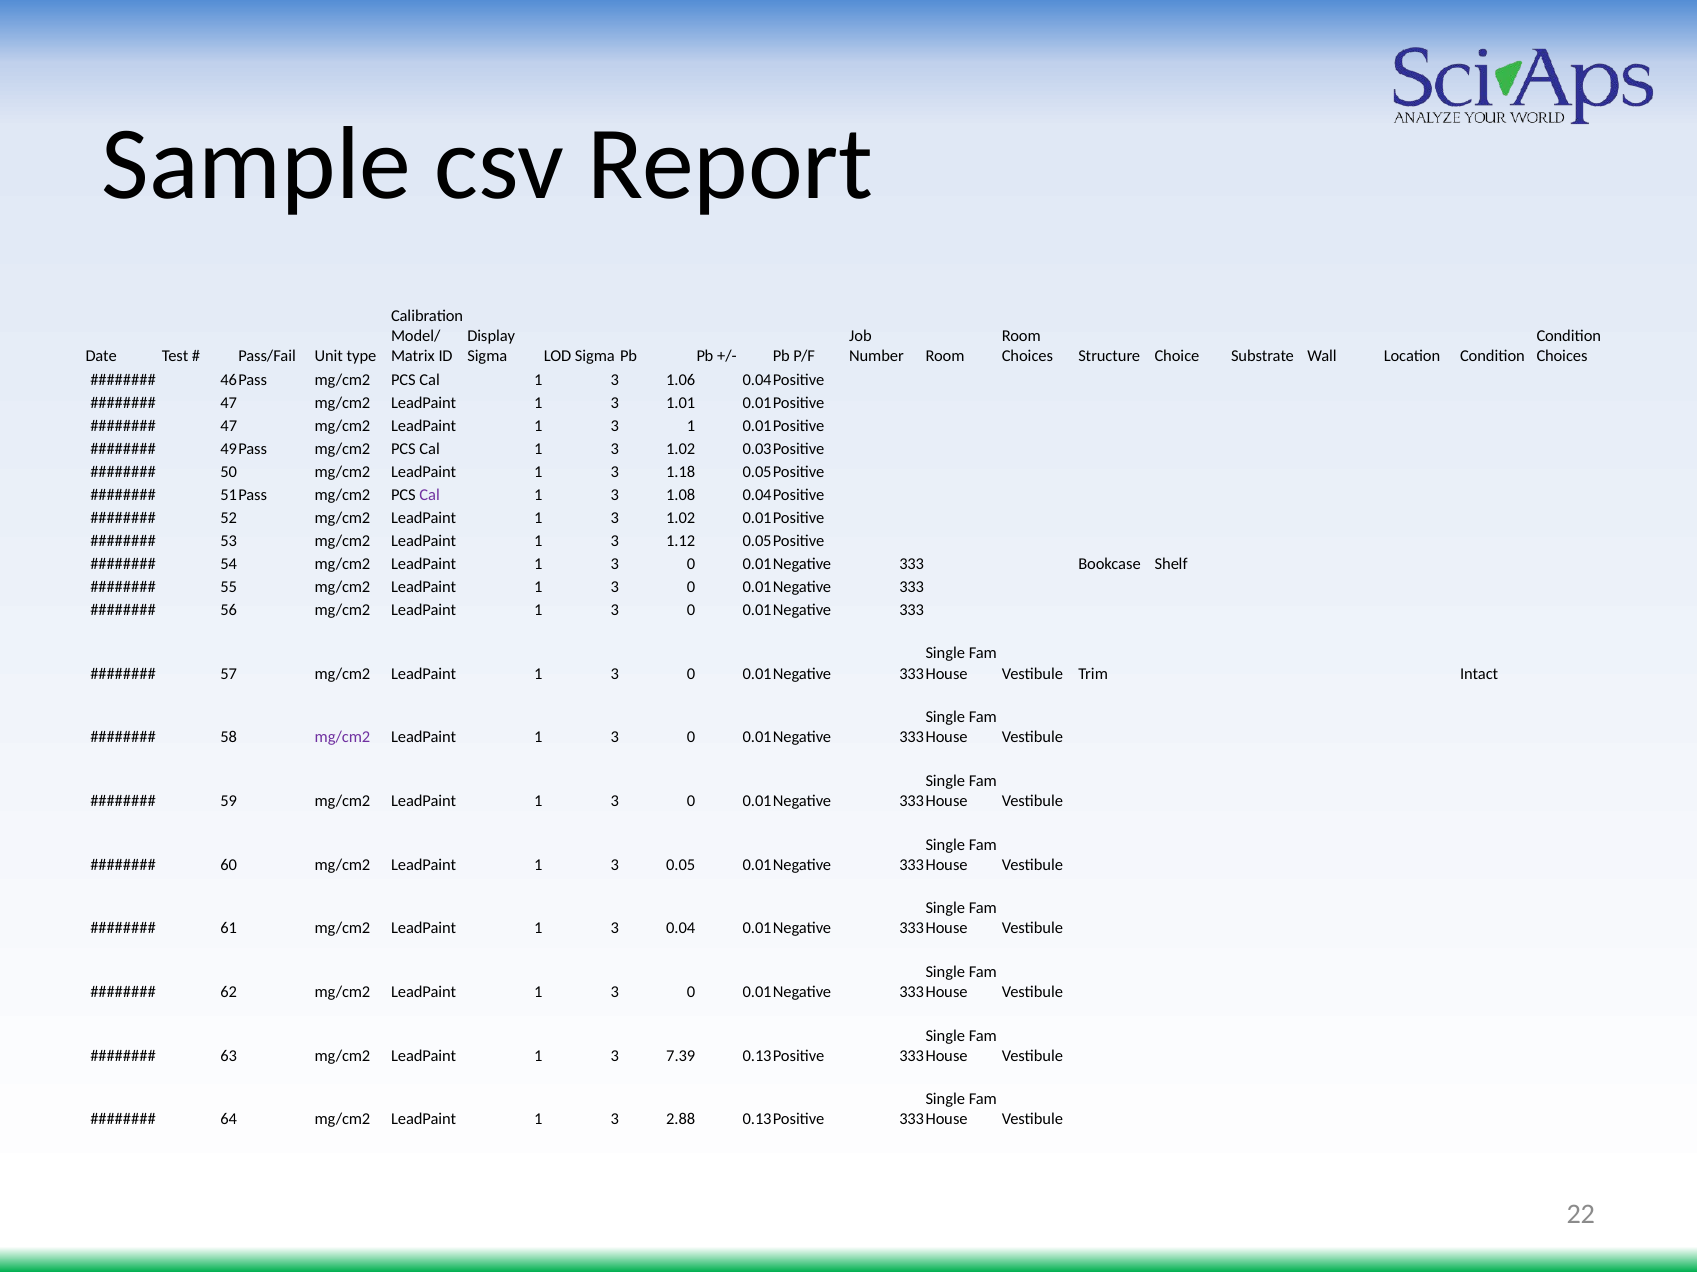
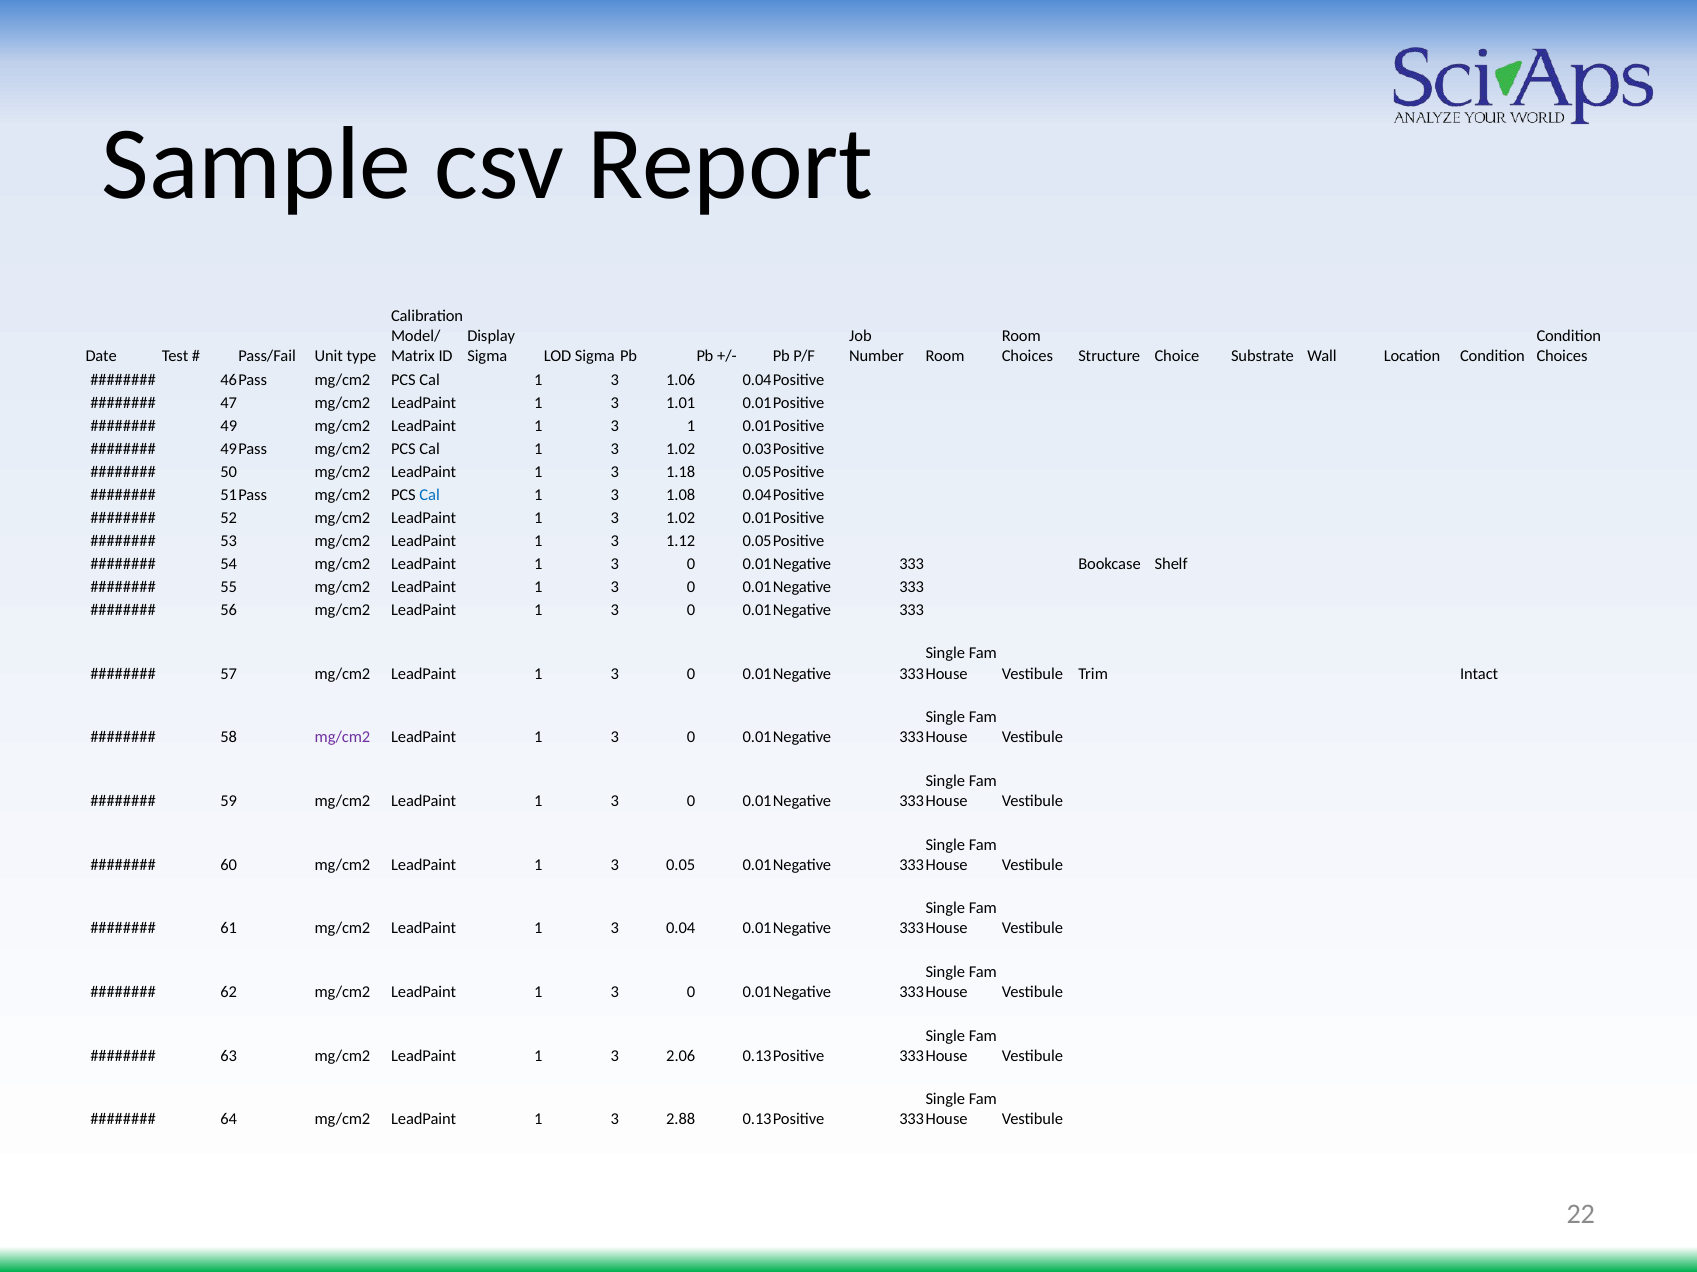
47: 47 -> 49 (229, 426)
Cal colour: purple -> blue (430, 495)
7.39: 7.39 -> 2.06 (681, 1056)
